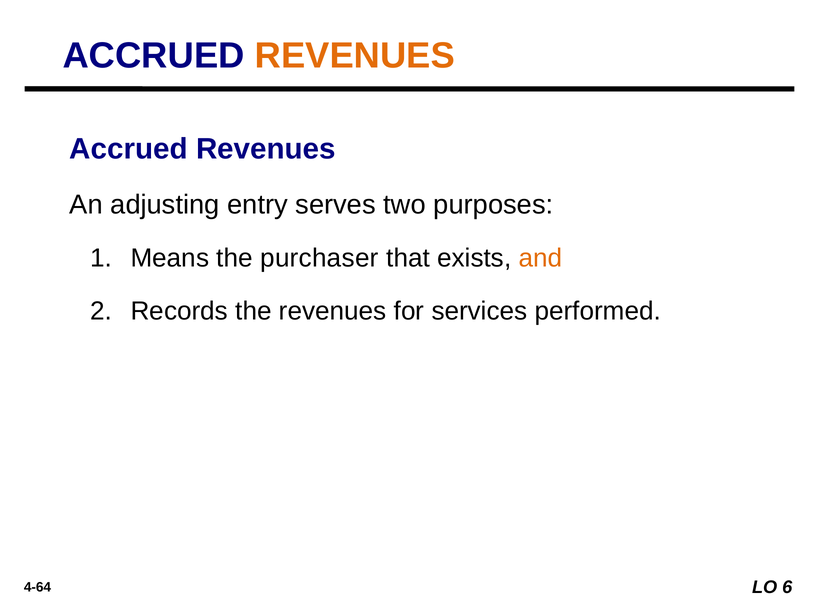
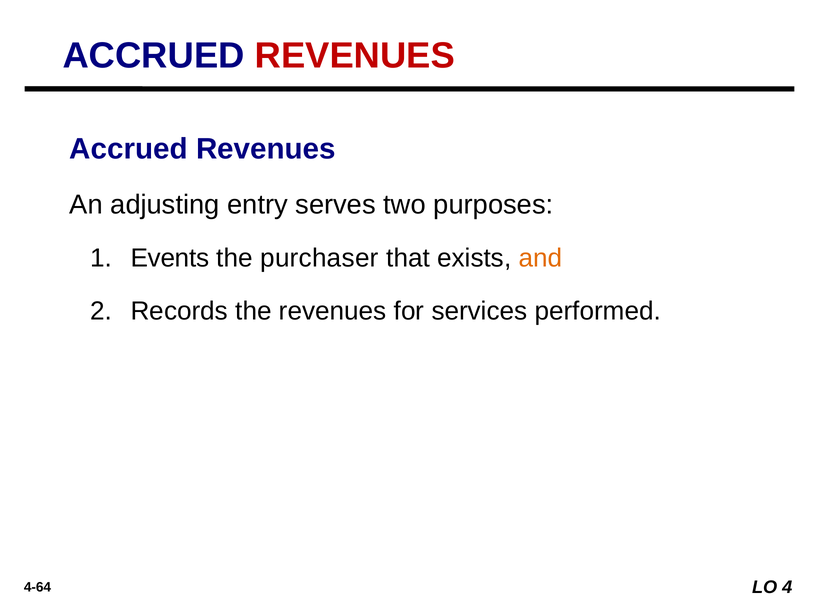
REVENUES colour: orange -> red (355, 56)
Means: Means -> Events (170, 258)
6: 6 -> 4 (787, 587)
